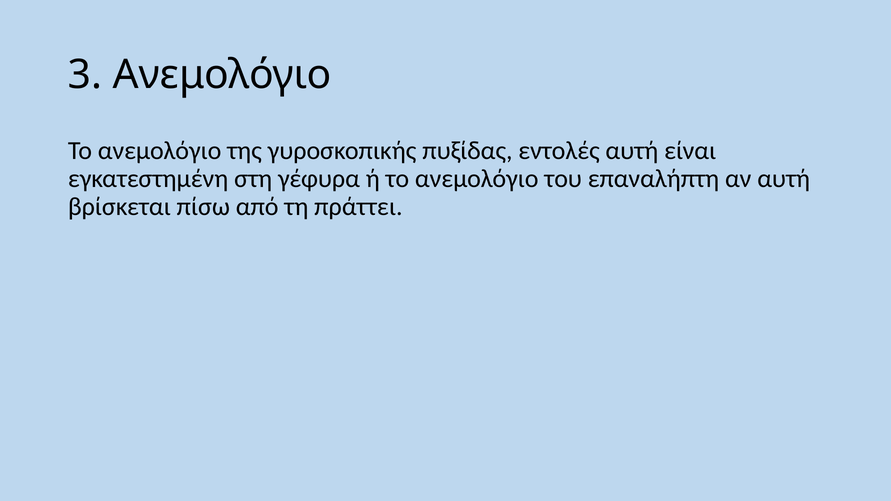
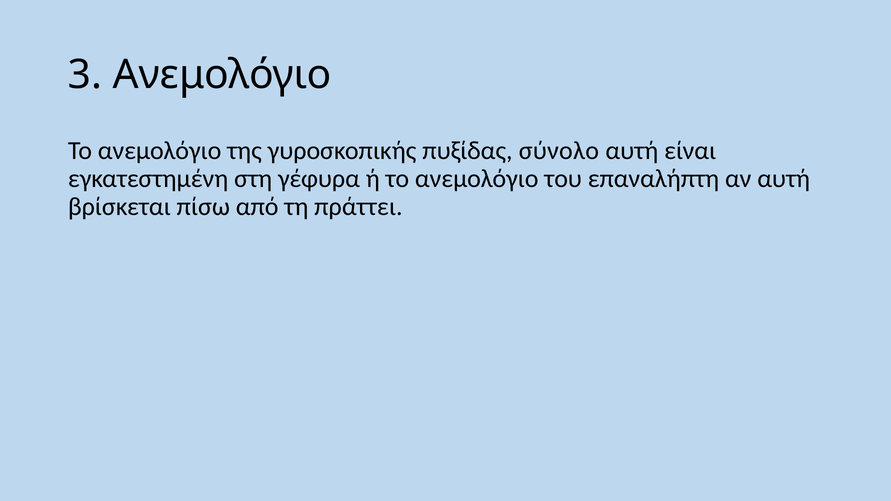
εντολές: εντολές -> σύνολο (559, 151)
